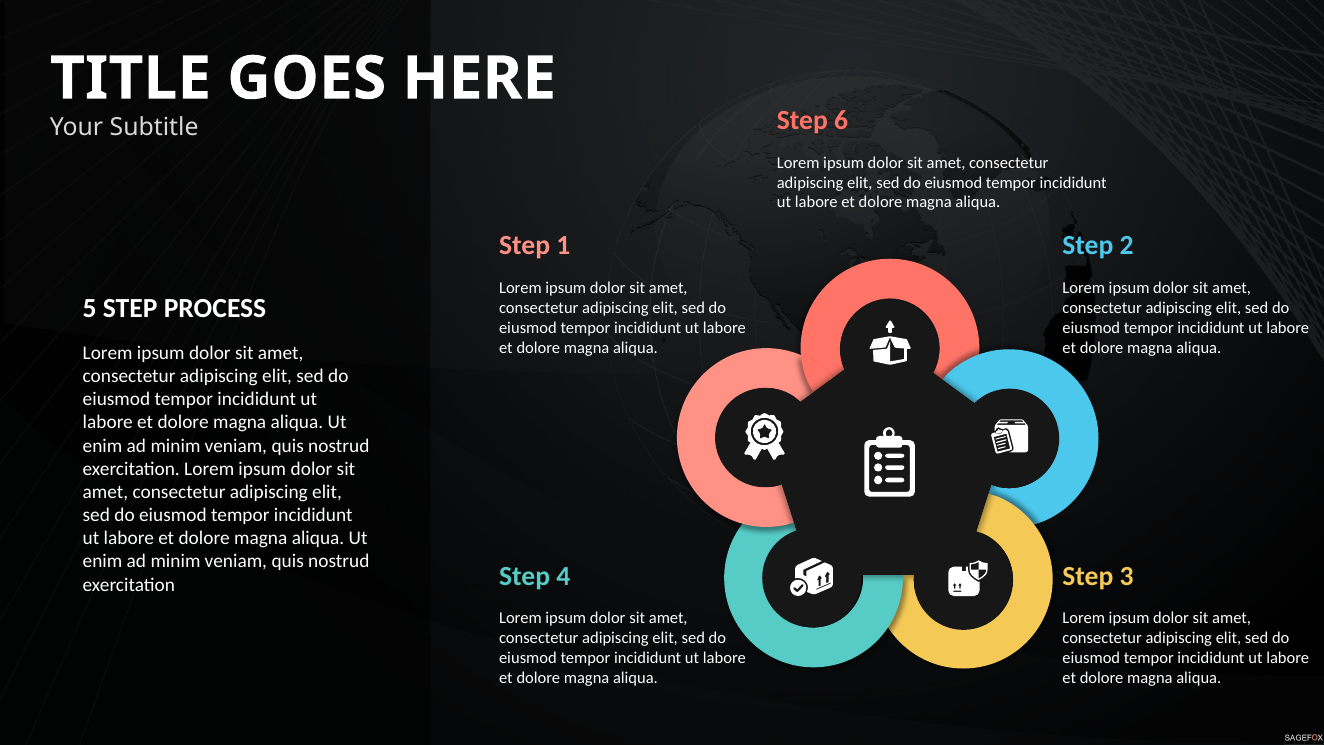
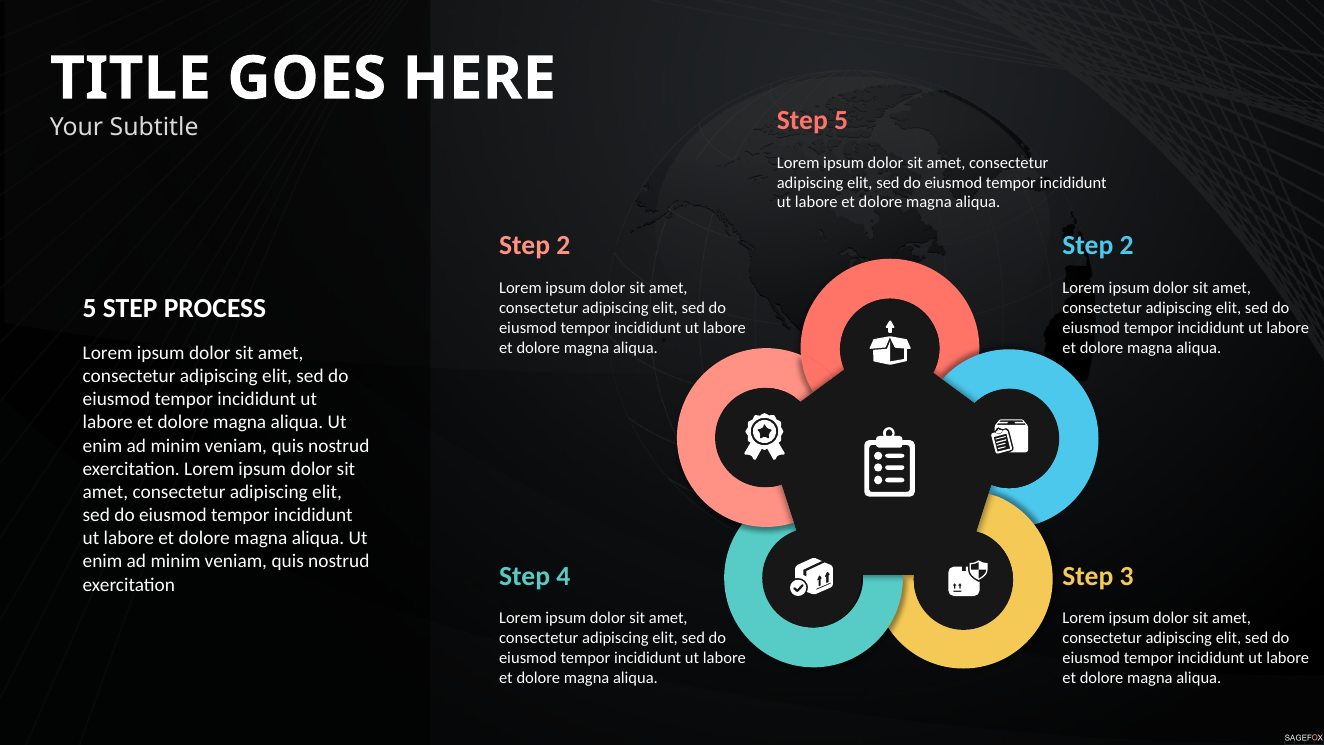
Step 6: 6 -> 5 (841, 120)
1: 1 -> 2 (563, 246)
